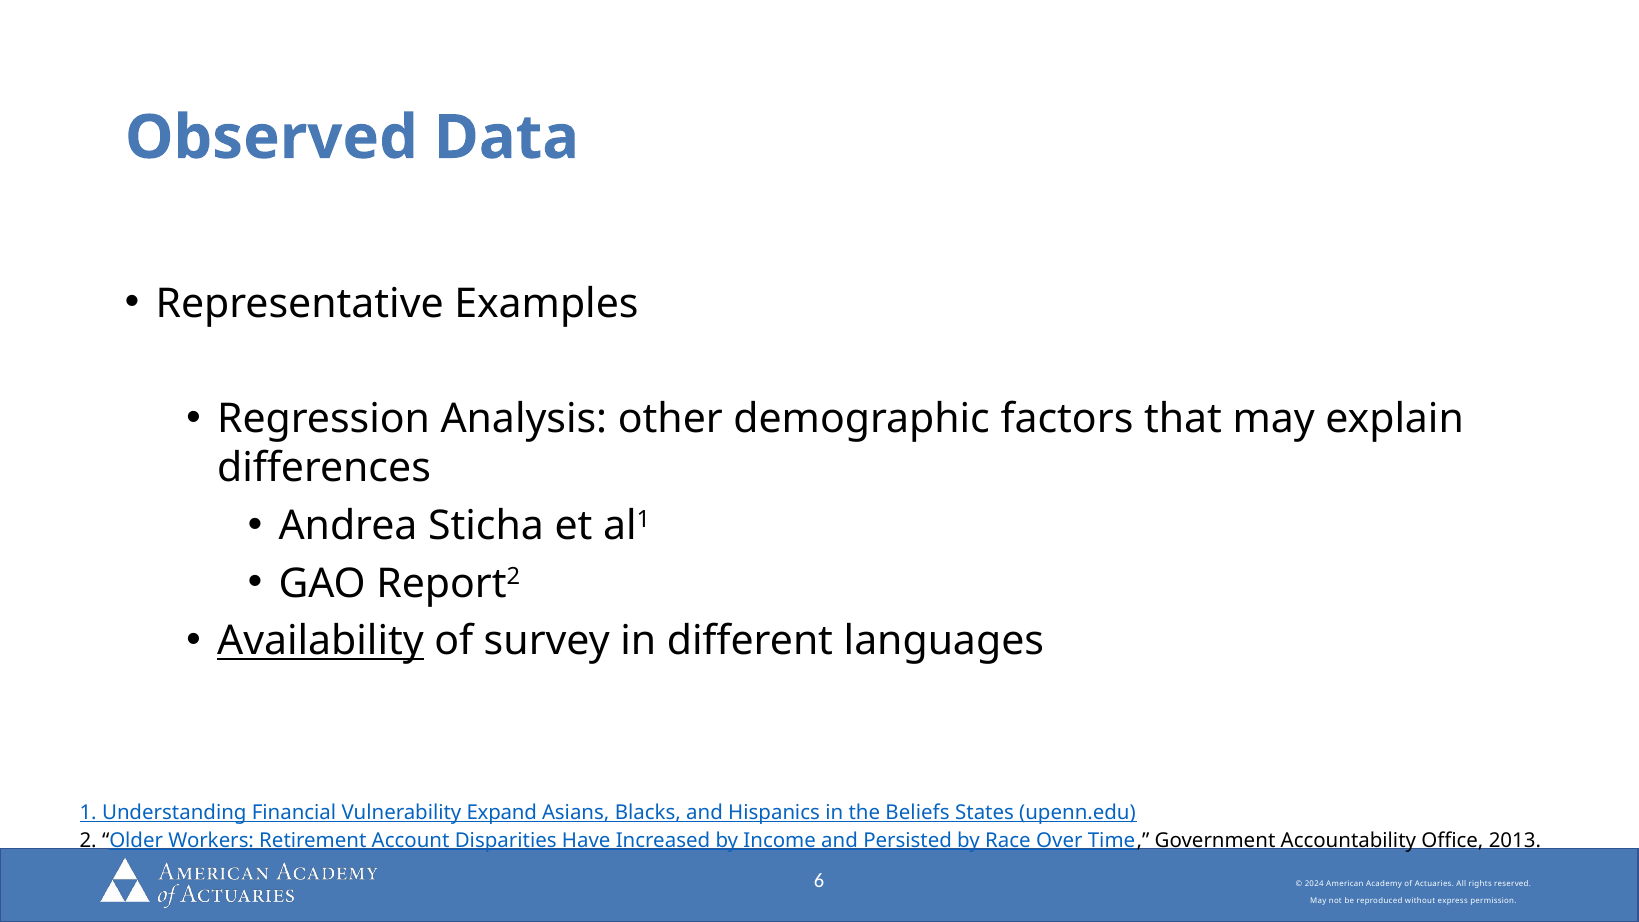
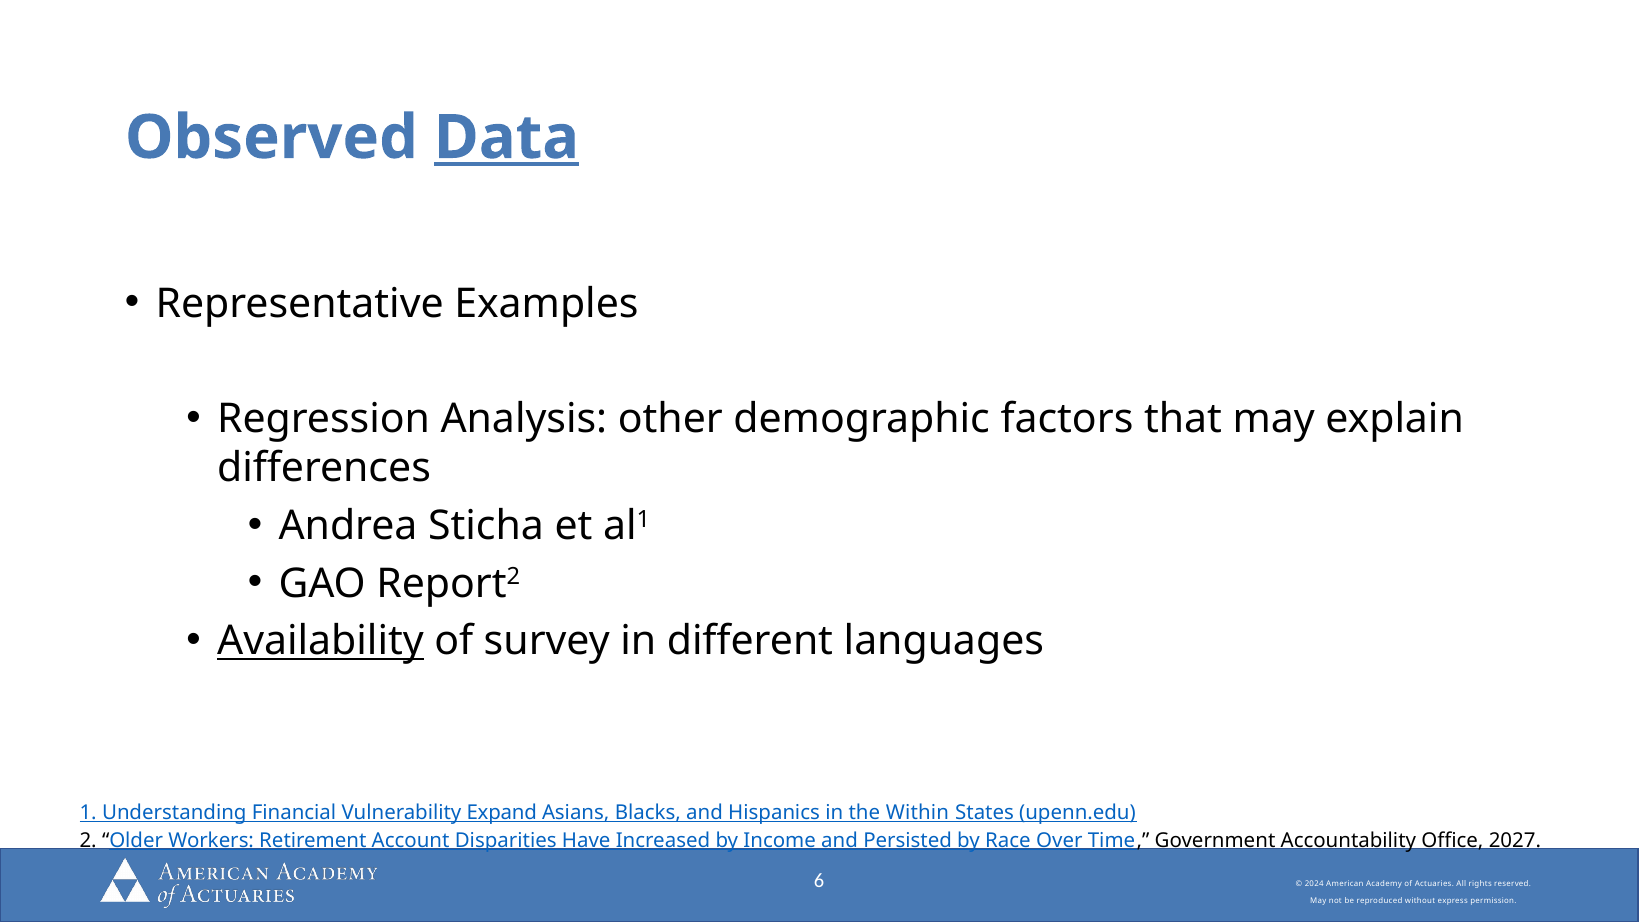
Data underline: none -> present (506, 138)
Beliefs: Beliefs -> Within (917, 812)
2013: 2013 -> 2027 (1515, 840)
